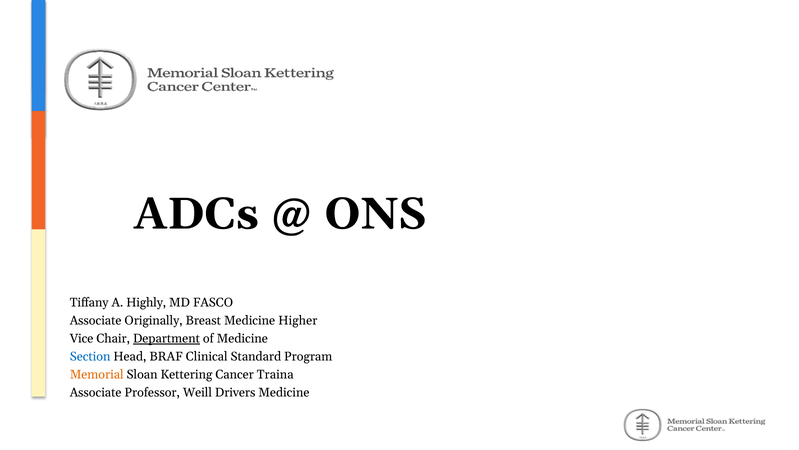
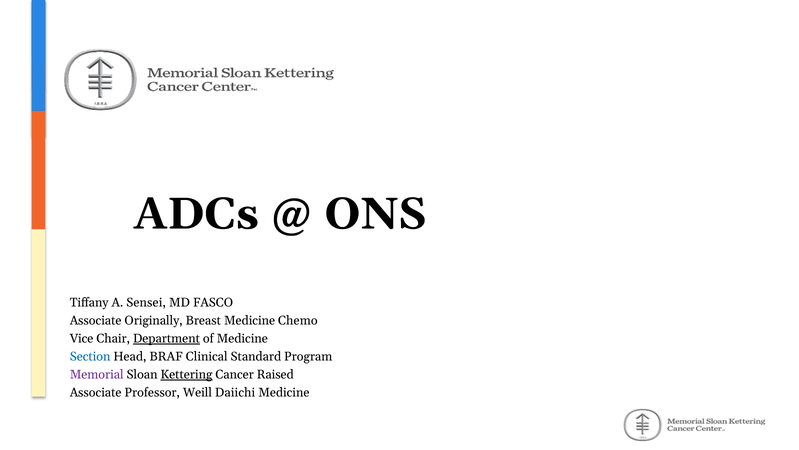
Highly: Highly -> Sensei (146, 302)
Higher: Higher -> Chemo (298, 320)
Memorial colour: orange -> purple (97, 374)
Kettering underline: none -> present (186, 374)
Traina: Traina -> Raised (275, 374)
Drivers: Drivers -> Daiichi (235, 392)
